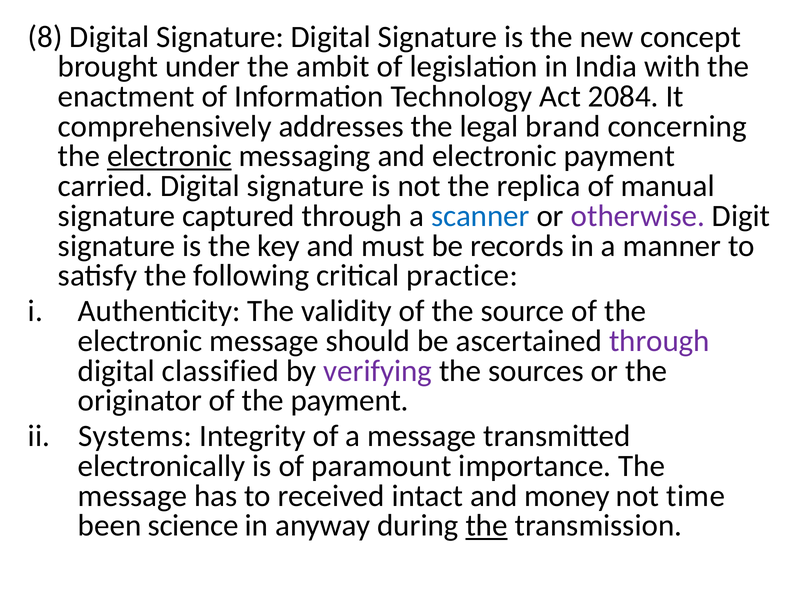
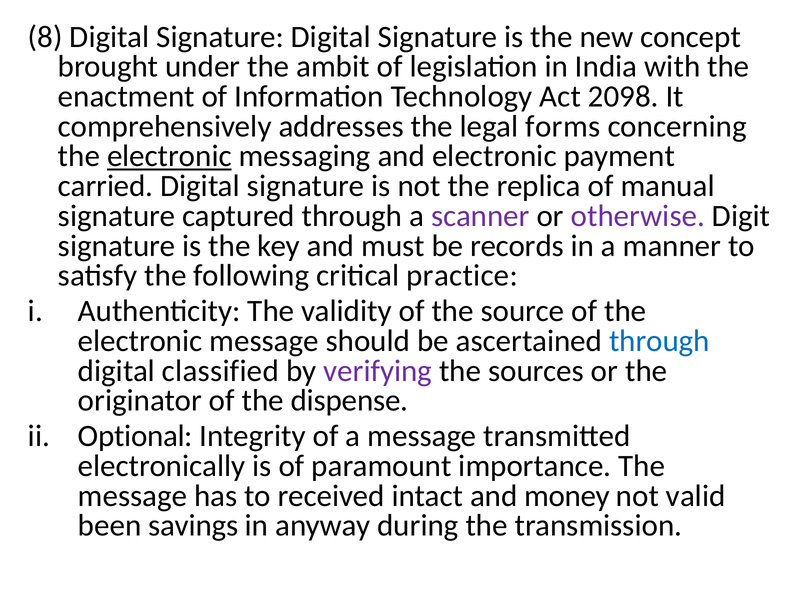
2084: 2084 -> 2098 (623, 97)
brand: brand -> forms (563, 126)
scanner colour: blue -> purple (480, 216)
through colour: purple -> blue (659, 341)
the payment: payment -> dispense (349, 401)
Systems: Systems -> Optional (135, 436)
time: time -> valid (696, 496)
science: science -> savings (193, 526)
the underline: present -> none (487, 526)
